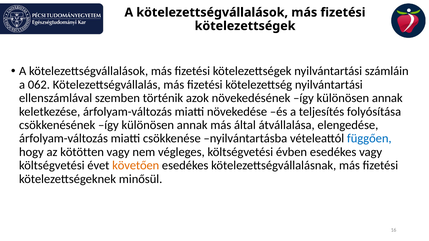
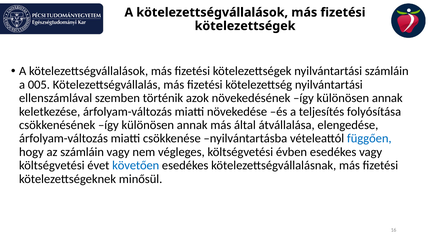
062: 062 -> 005 (39, 85)
az kötötten: kötötten -> számláin (82, 152)
követően colour: orange -> blue (136, 166)
